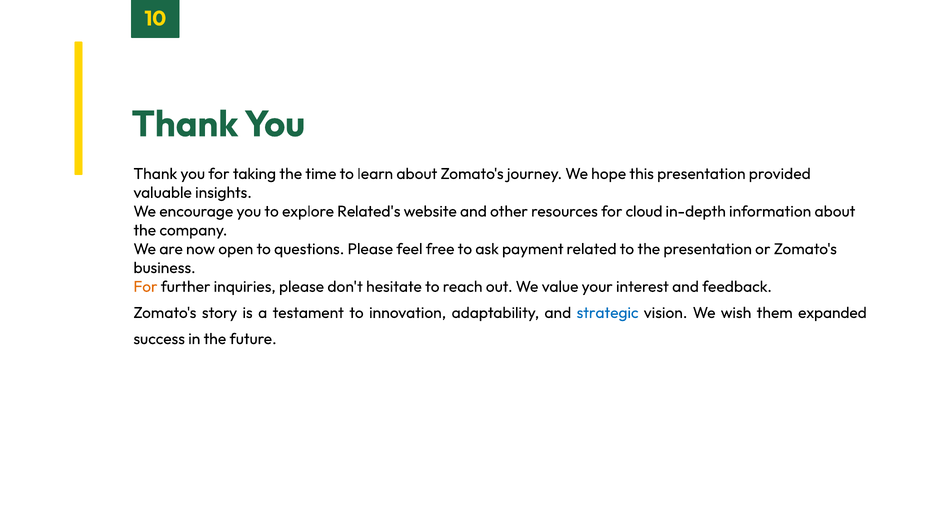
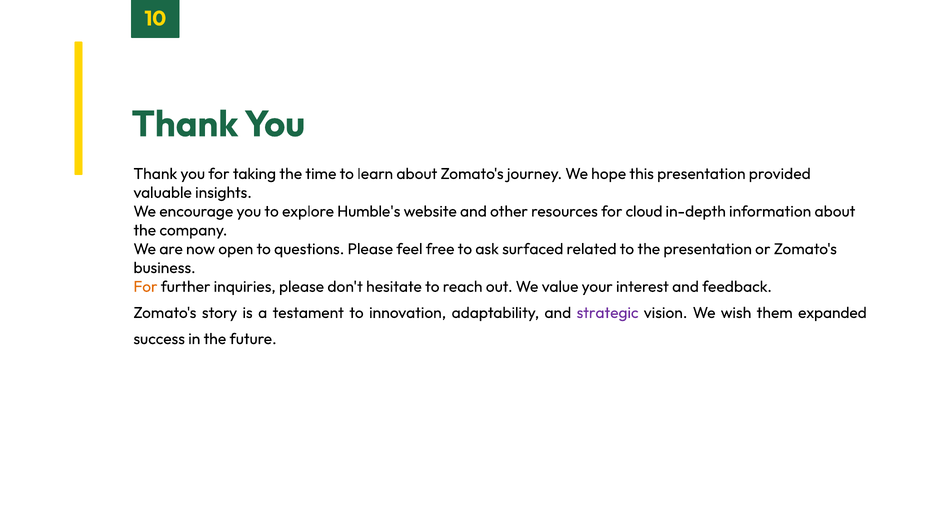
Related's: Related's -> Humble's (369, 212)
payment: payment -> surfaced (533, 249)
strategic colour: blue -> purple (608, 313)
